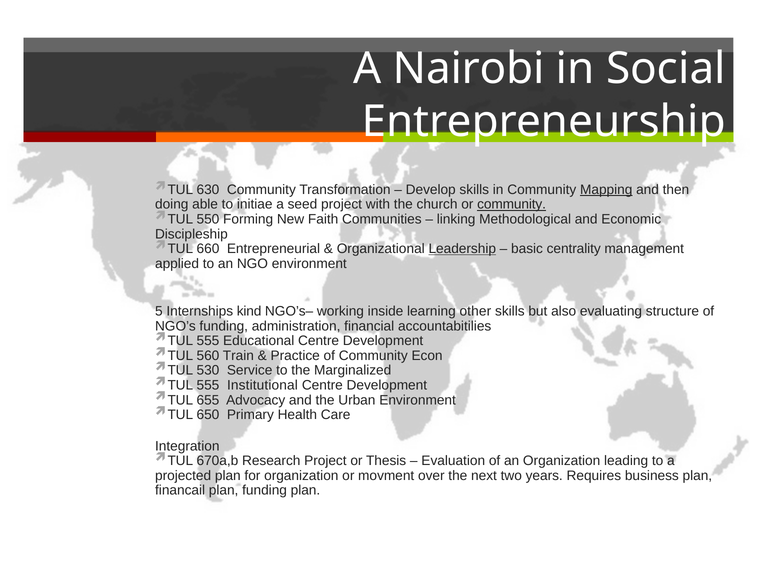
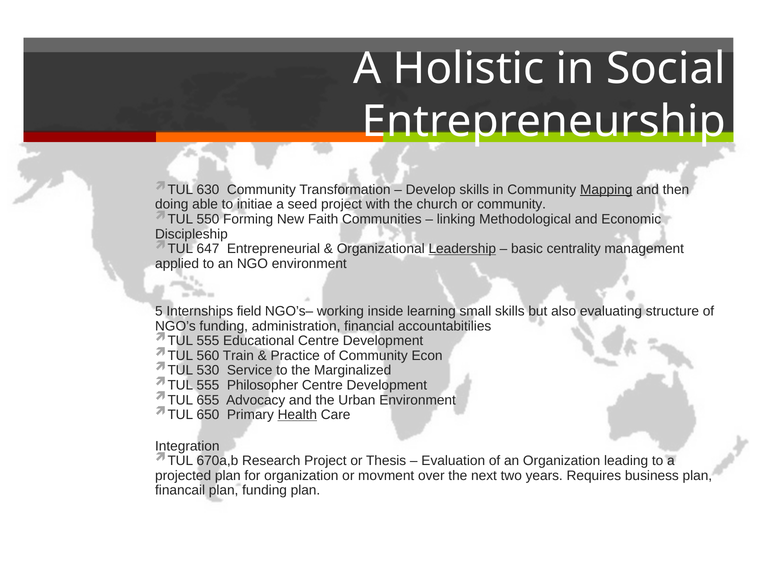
Nairobi: Nairobi -> Holistic (469, 69)
community underline: present -> none (512, 204)
660: 660 -> 647 (208, 249)
kind: kind -> field (249, 311)
other: other -> small (475, 311)
Institutional: Institutional -> Philosopher (263, 385)
Health underline: none -> present (297, 415)
